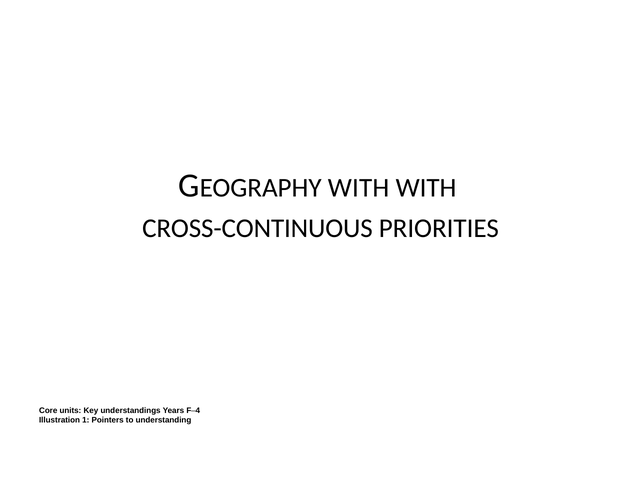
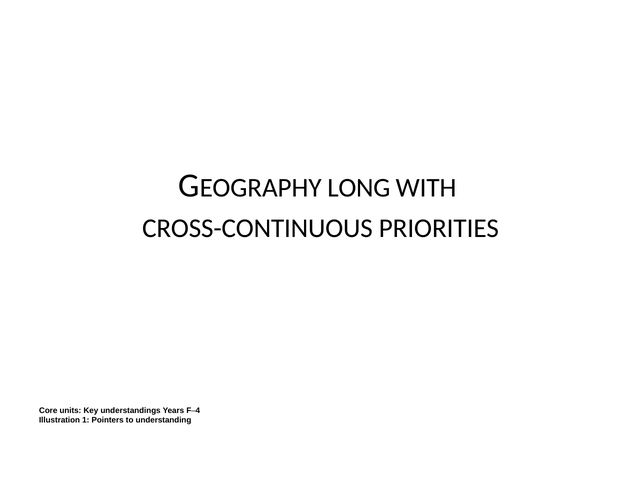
WITH: WITH -> LONG (359, 188)
